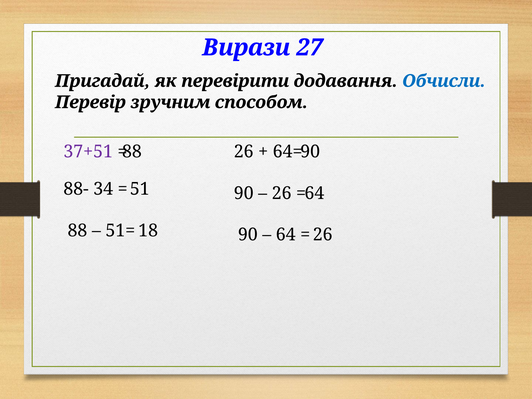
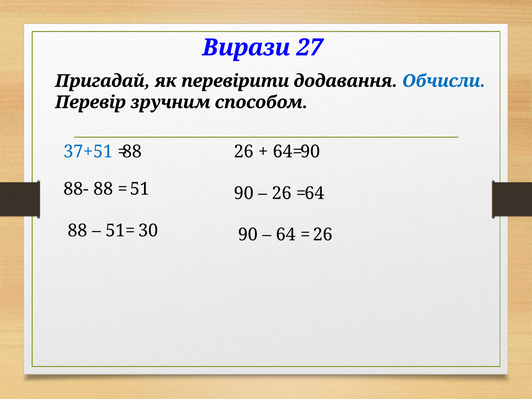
37+51 colour: purple -> blue (88, 152)
88- 34: 34 -> 88 (103, 189)
18: 18 -> 30 (148, 231)
